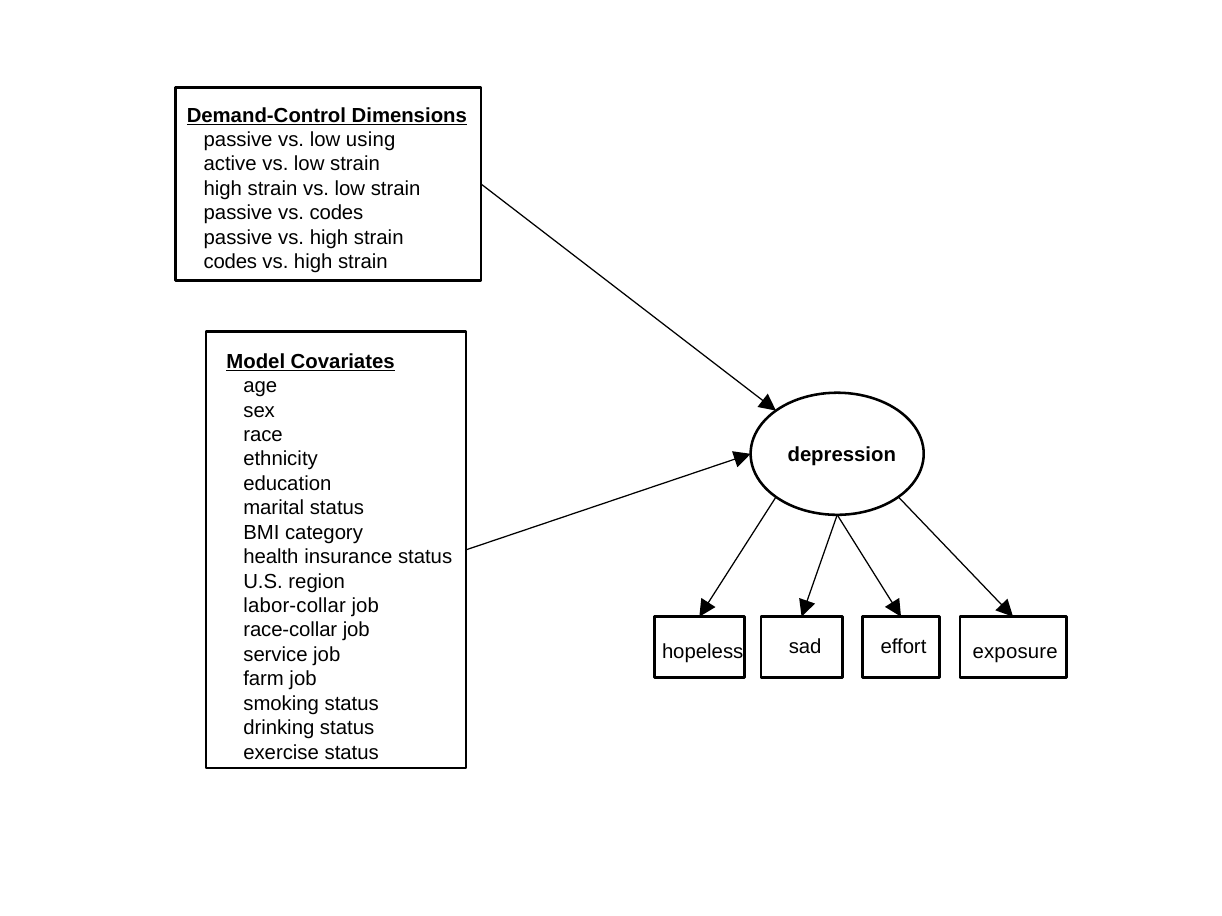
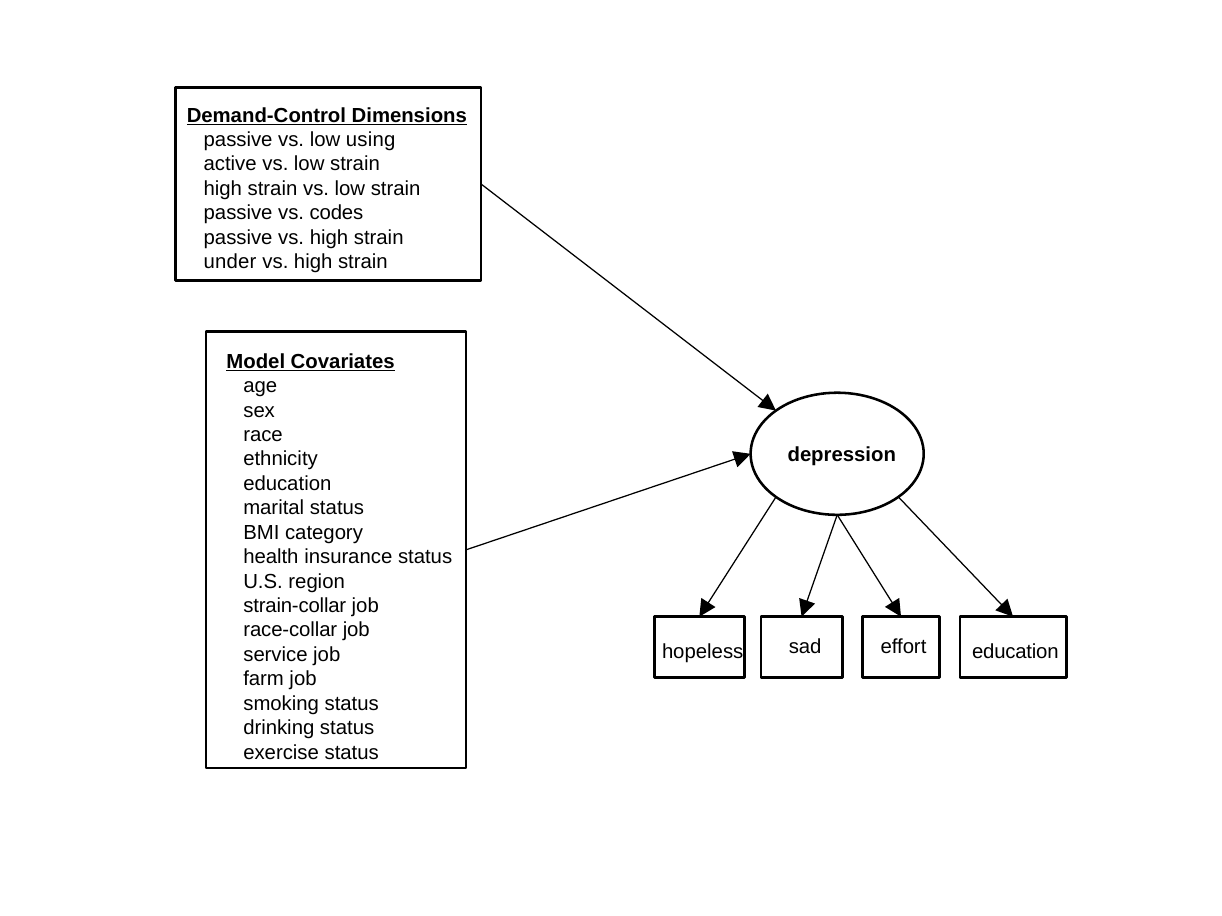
codes: codes -> under (230, 262)
labor-collar: labor-collar -> strain-collar (295, 606)
sad exposure: exposure -> education (1015, 652)
